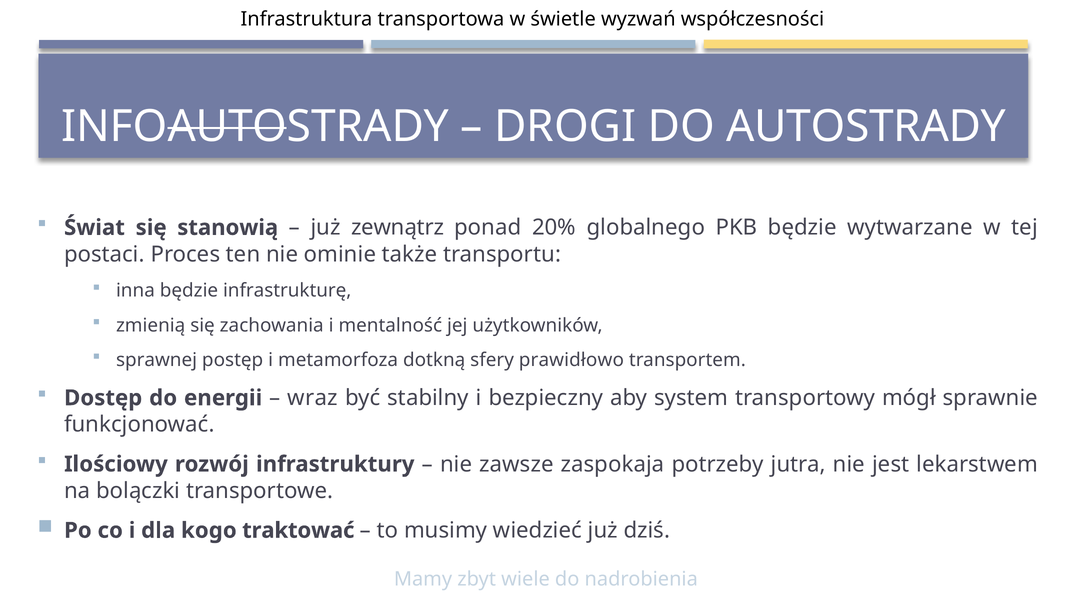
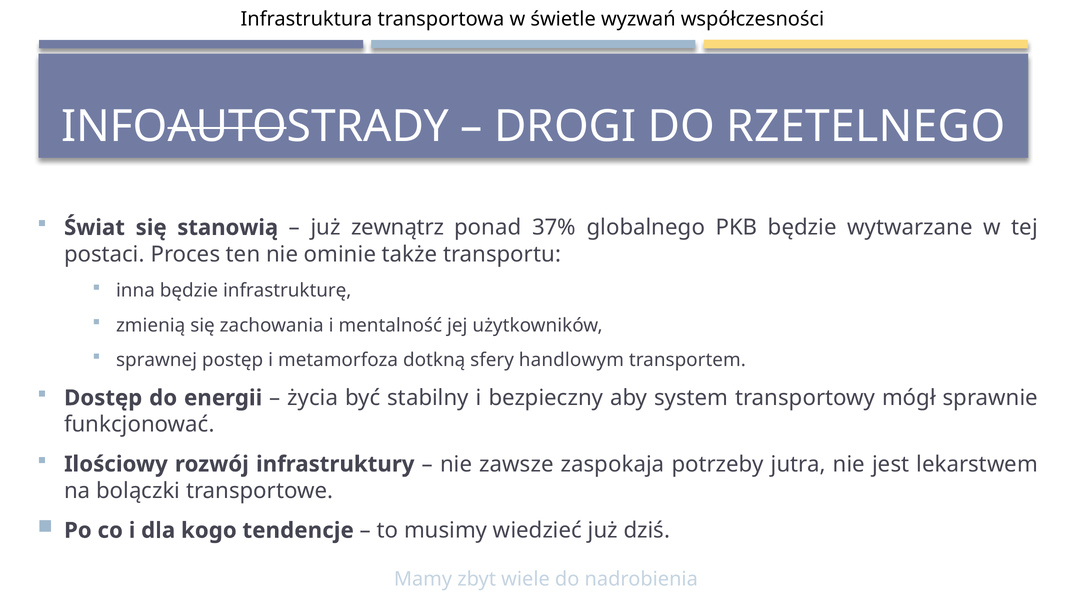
AUTOSTRADY: AUTOSTRADY -> RZETELNEGO (866, 126)
20%: 20% -> 37% (554, 228)
prawidłowo: prawidłowo -> handlowym (571, 360)
wraz: wraz -> życia (313, 398)
traktować: traktować -> tendencje (298, 531)
